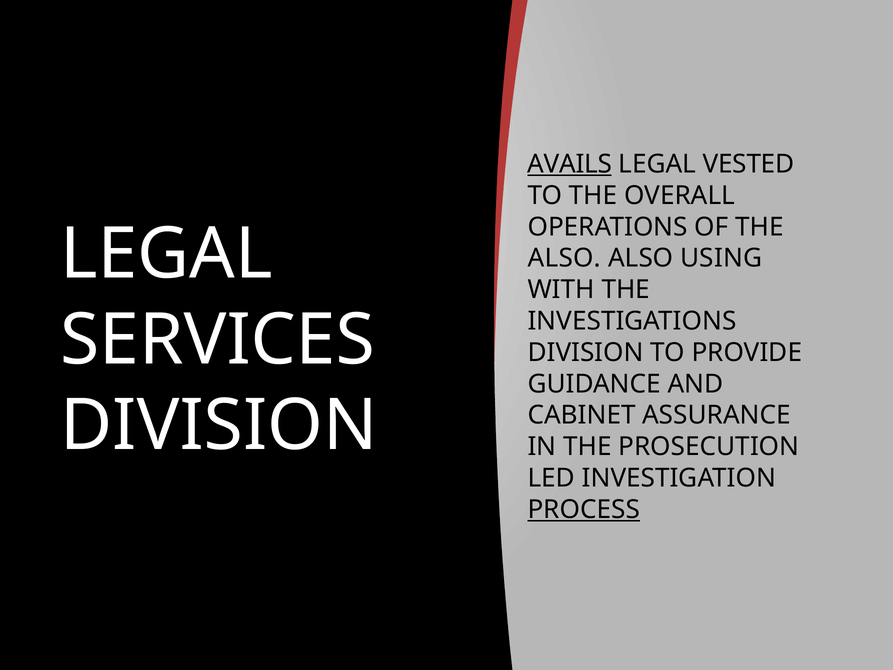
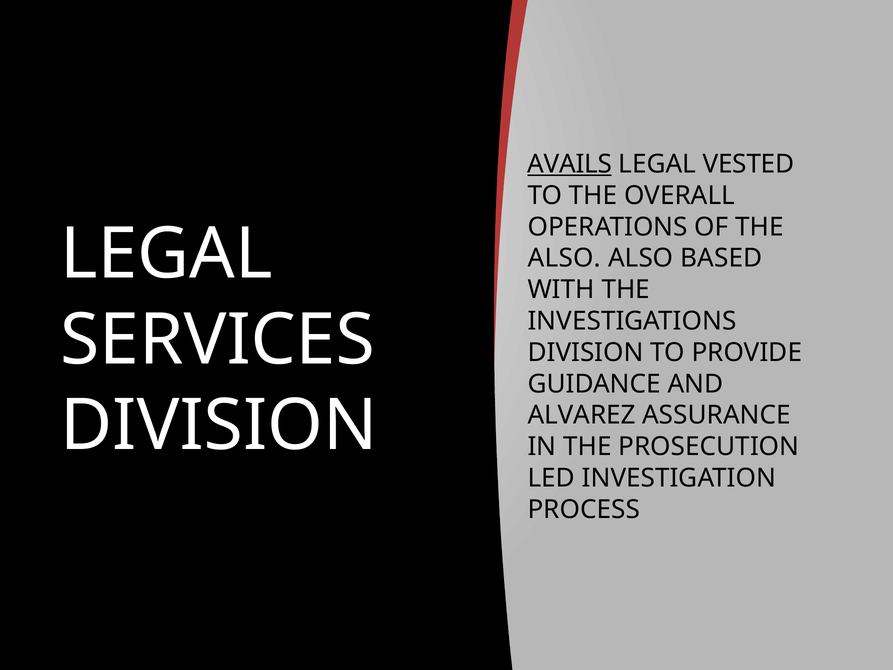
USING: USING -> BASED (721, 258)
CABINET: CABINET -> ALVAREZ (582, 415)
PROCESS underline: present -> none (584, 509)
